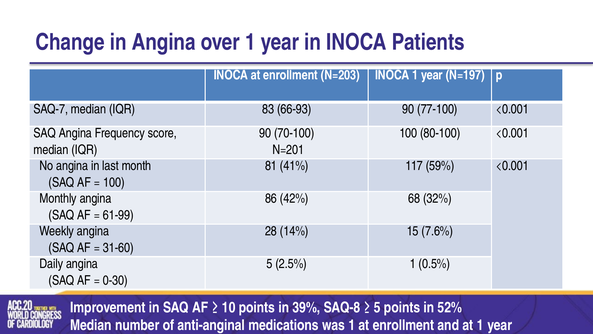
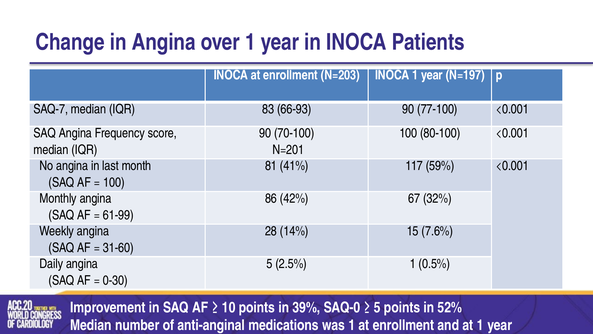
68: 68 -> 67 (414, 198)
SAQ-8: SAQ-8 -> SAQ-0 (342, 307)
